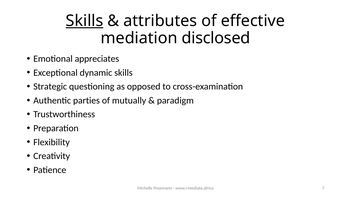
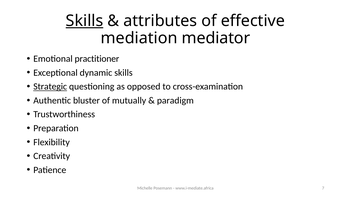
disclosed: disclosed -> mediator (216, 38)
appreciates: appreciates -> practitioner (97, 59)
Strategic underline: none -> present (50, 87)
parties: parties -> bluster (86, 101)
